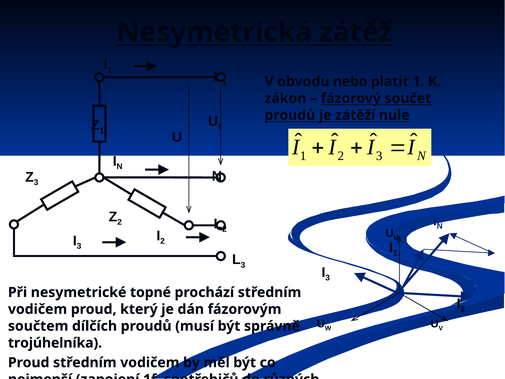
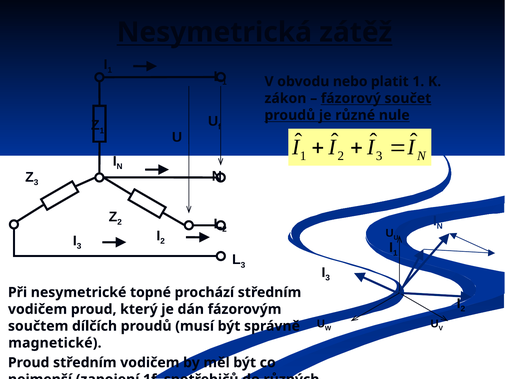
zátěží: zátěží -> různé (355, 115)
trojúhelníka: trojúhelníka -> magnetické (55, 343)
